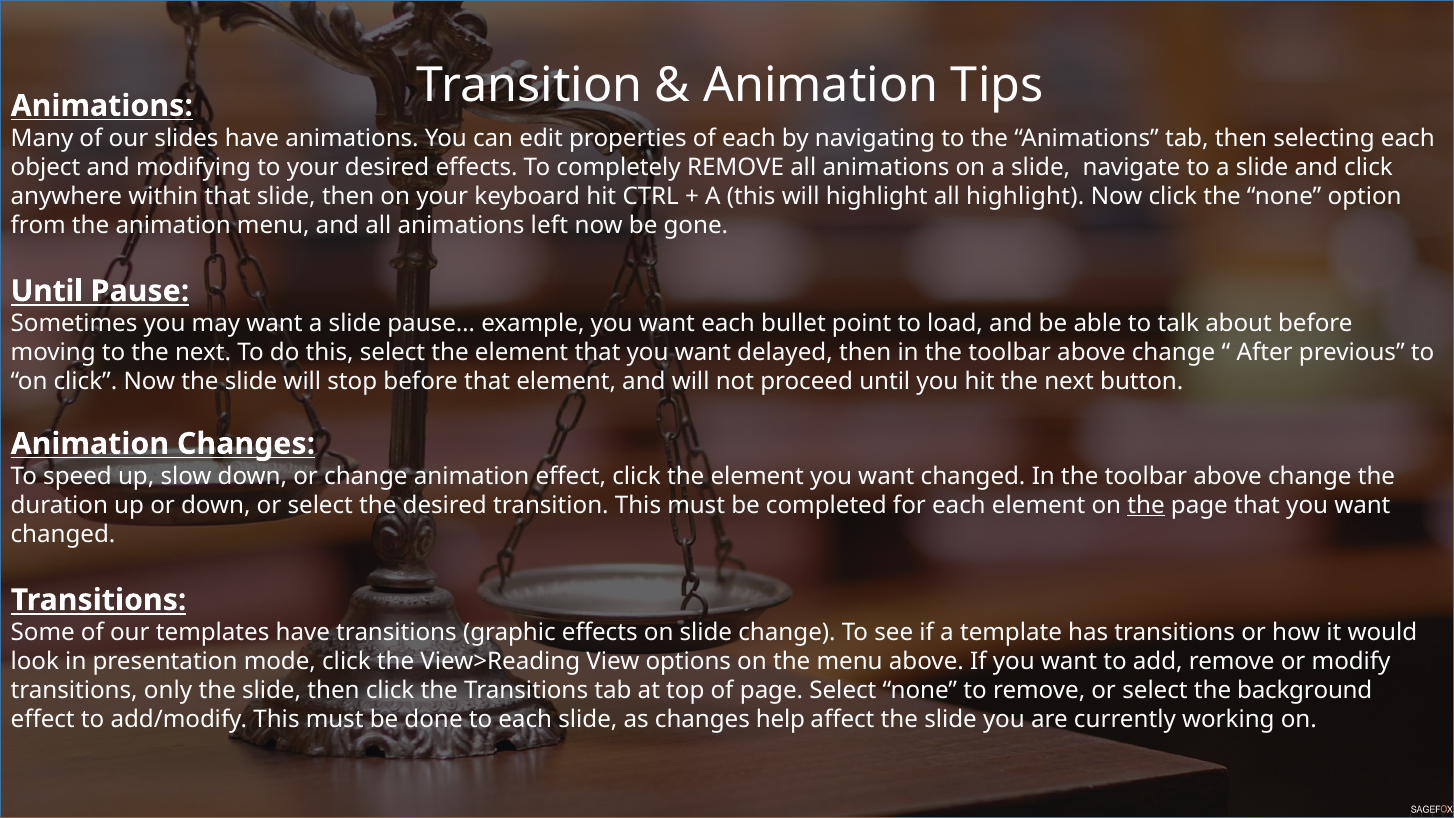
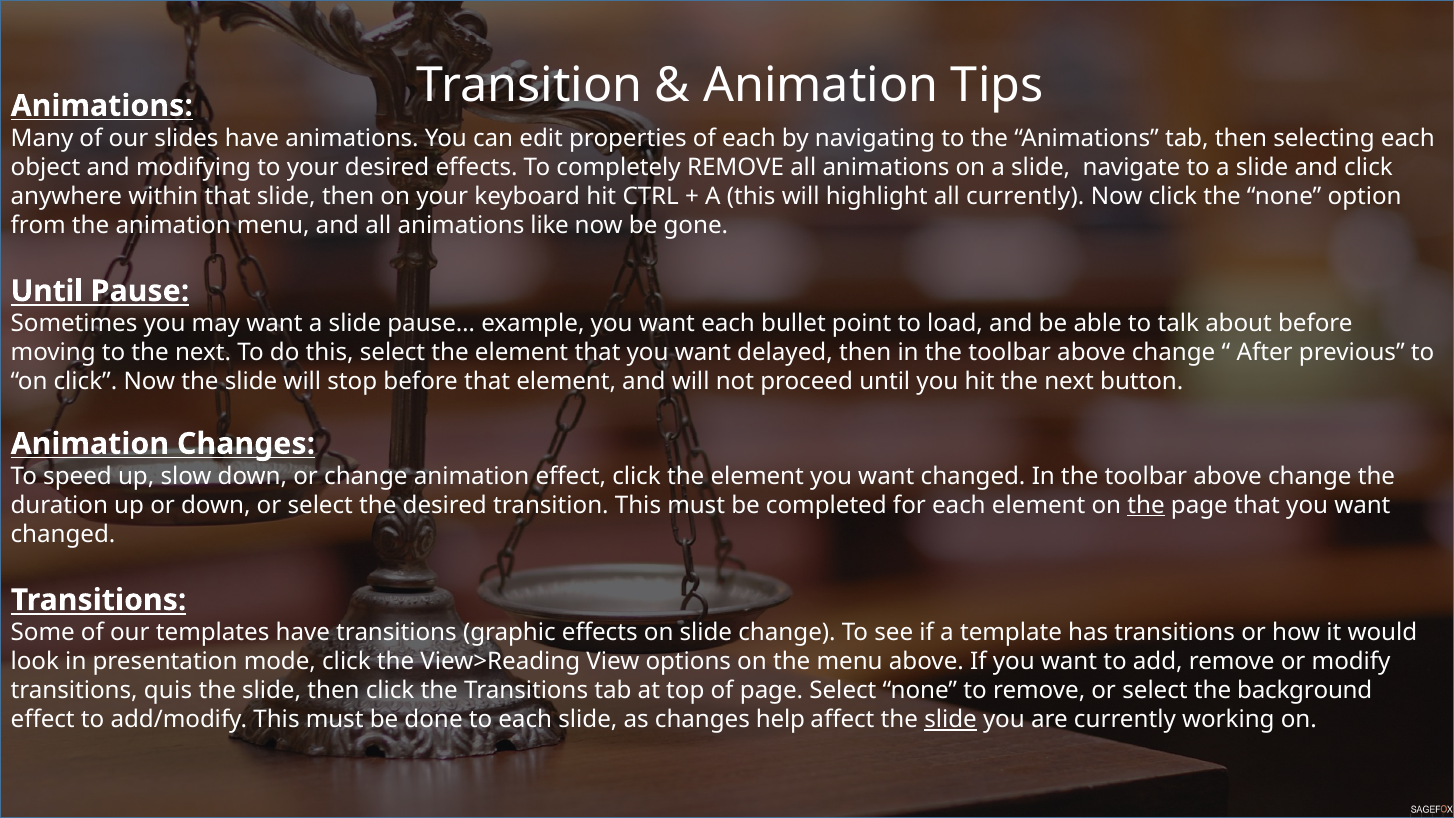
all highlight: highlight -> currently (1025, 196)
left: left -> like (550, 225)
only: only -> quis (168, 690)
slide underline: none -> present (951, 719)
